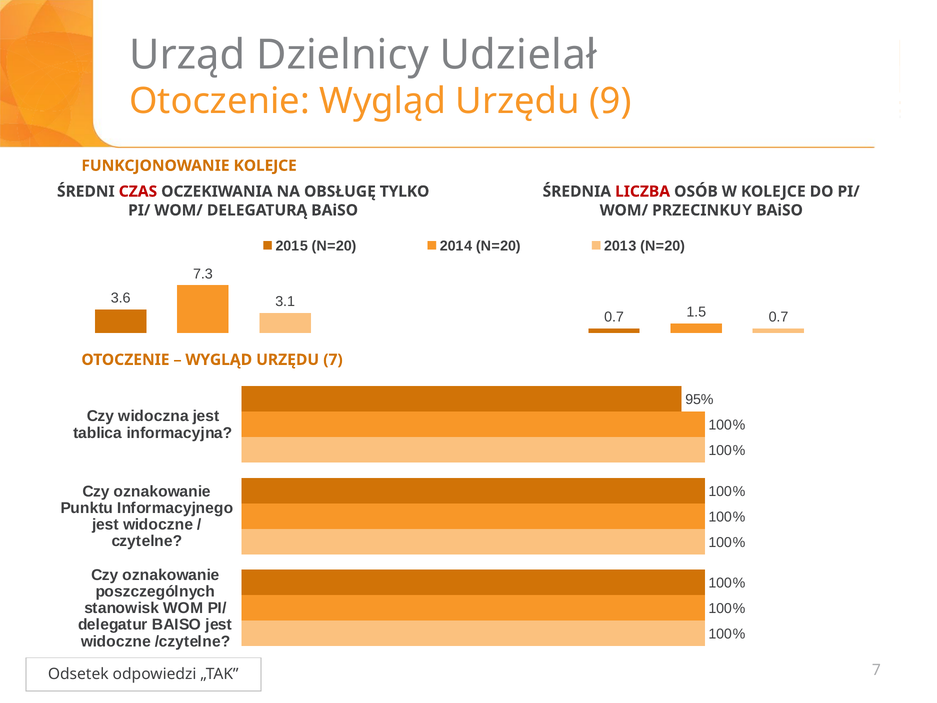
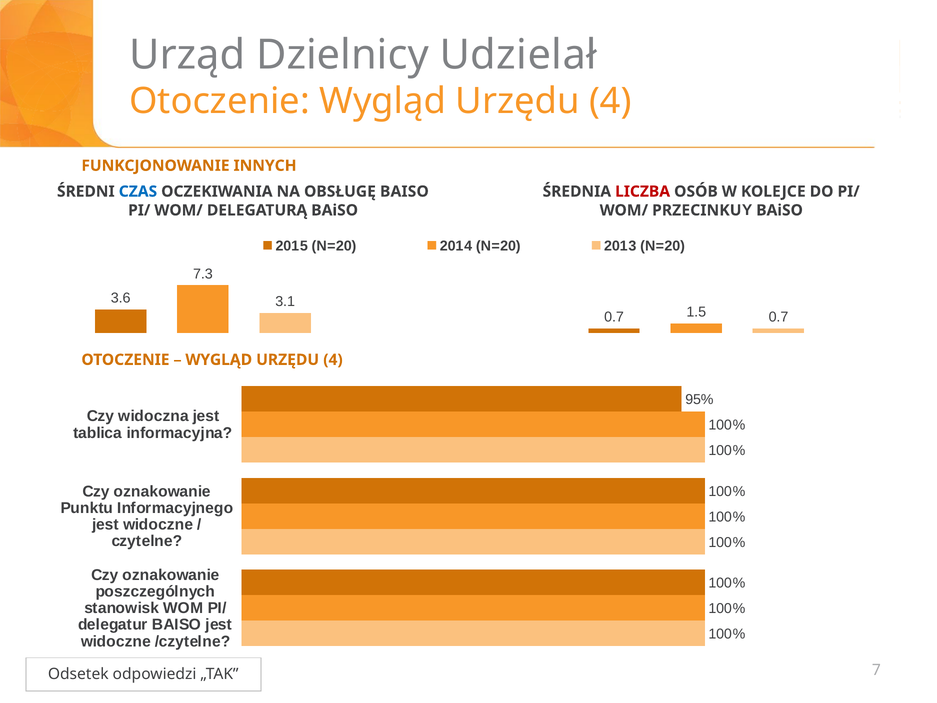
9: 9 -> 4 (610, 101)
FUNKCJONOWANIE KOLEJCE: KOLEJCE -> INNYCH (265, 166)
CZAS colour: red -> blue (138, 191)
OBSŁUGĘ TYLKO: TYLKO -> BAISO (404, 191)
7: 7 -> 4 (333, 360)
